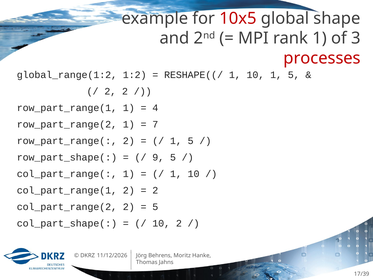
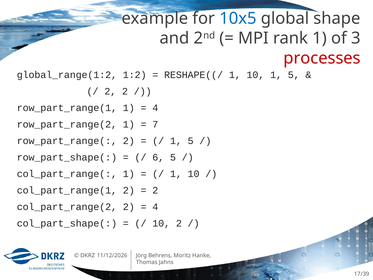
10x5 colour: red -> blue (238, 18)
9: 9 -> 6 (158, 157)
5: 5 -> 4 (155, 207)
